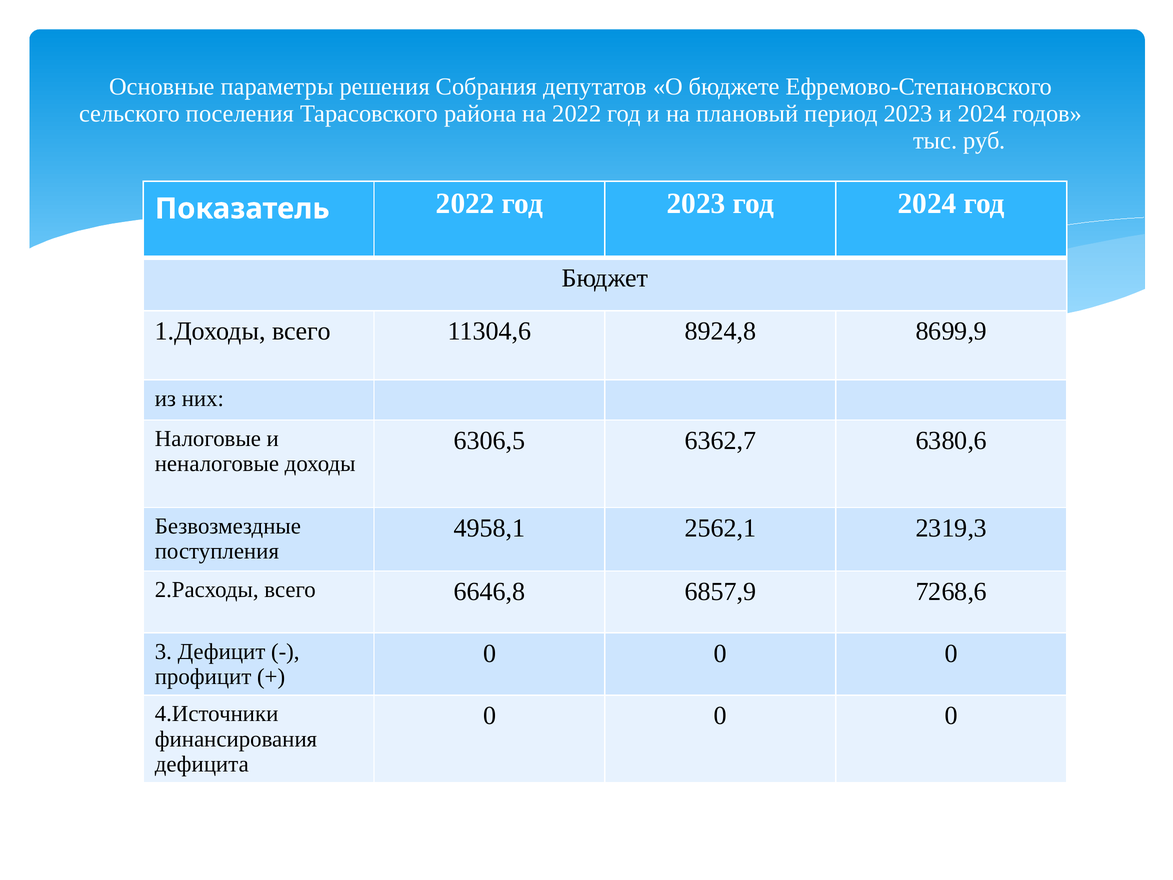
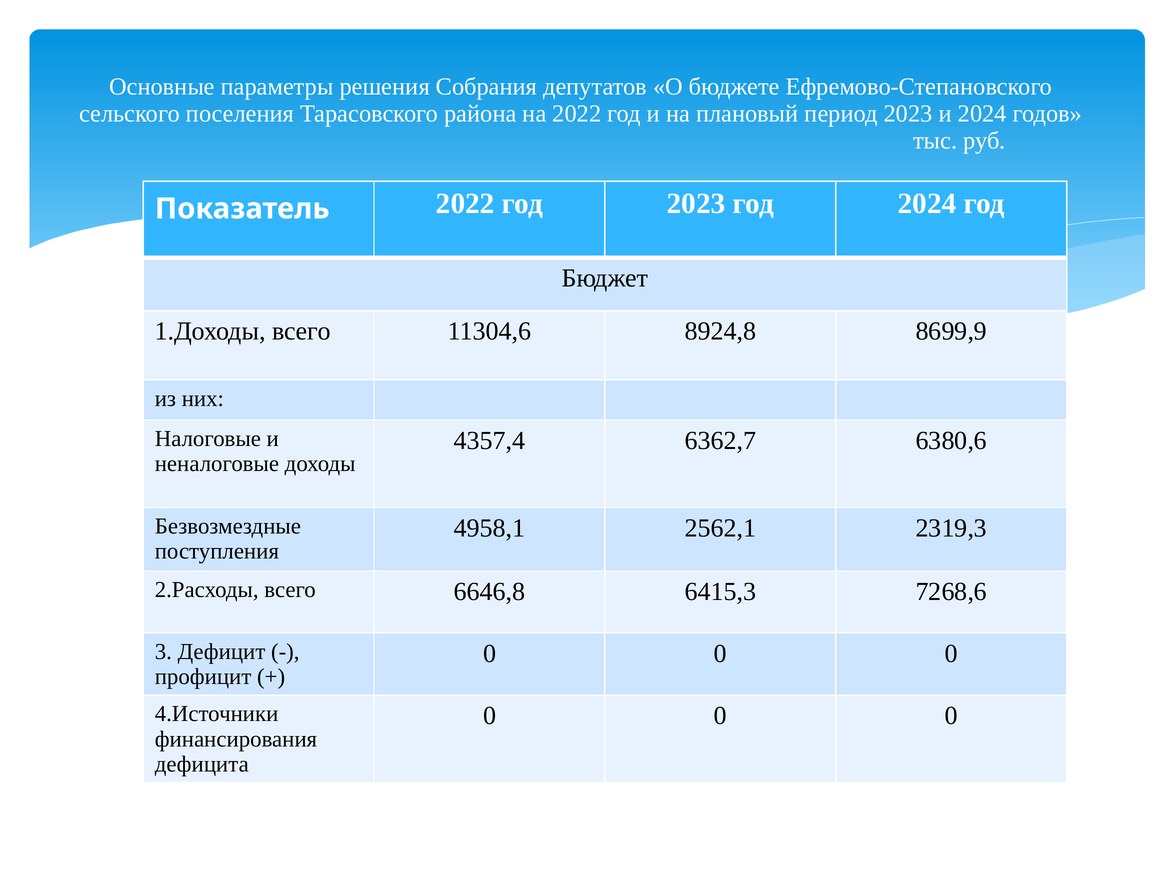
6306,5: 6306,5 -> 4357,4 (490, 440)
6857,9: 6857,9 -> 6415,3 (720, 591)
